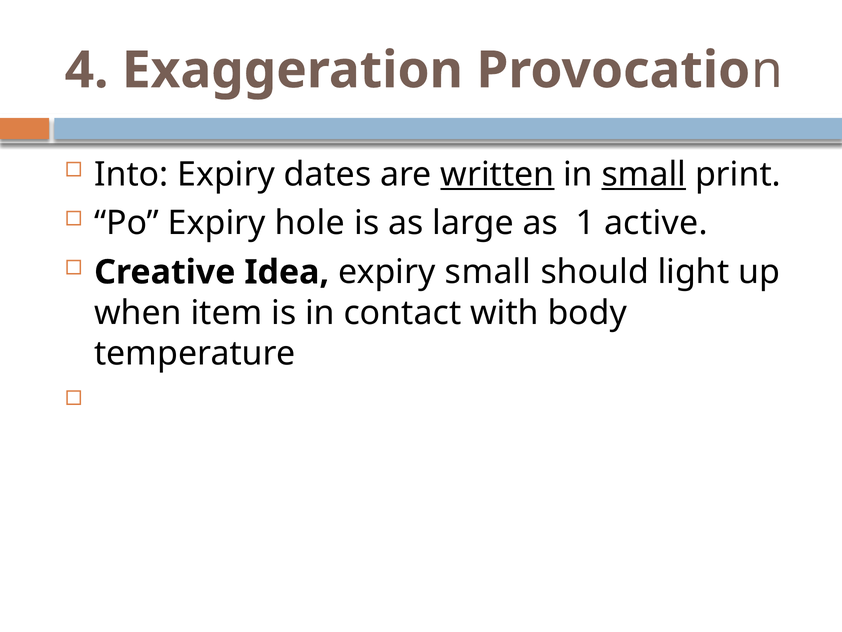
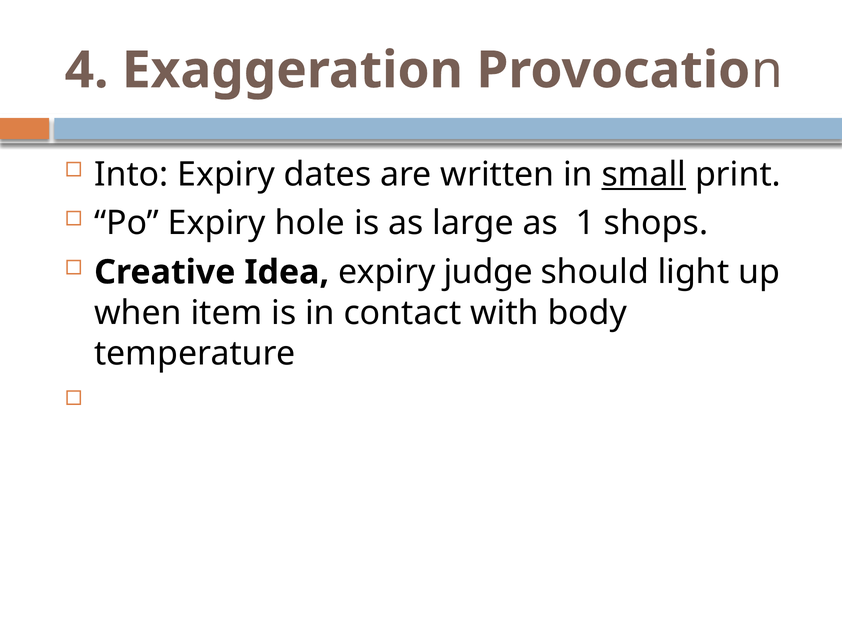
written underline: present -> none (497, 174)
active: active -> shops (656, 223)
expiry small: small -> judge (488, 272)
